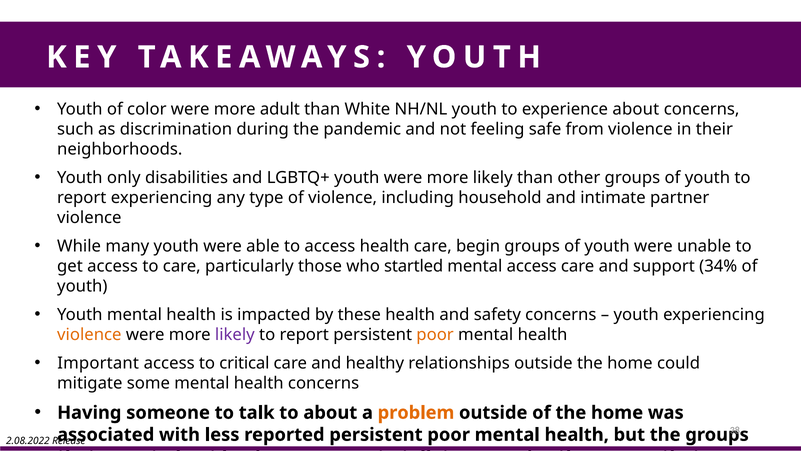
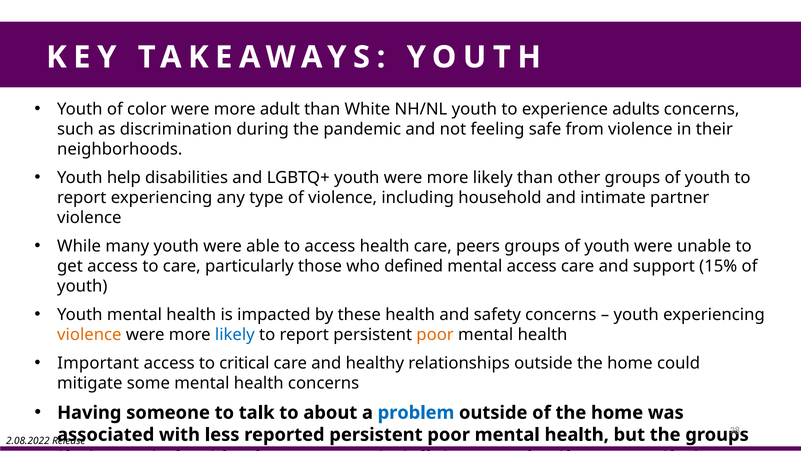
experience about: about -> adults (636, 109)
only: only -> help (124, 177)
begin: begin -> peers (478, 246)
startled: startled -> defined (414, 266)
34%: 34% -> 15% (718, 266)
likely colour: purple -> blue (235, 334)
problem colour: orange -> blue (416, 412)
